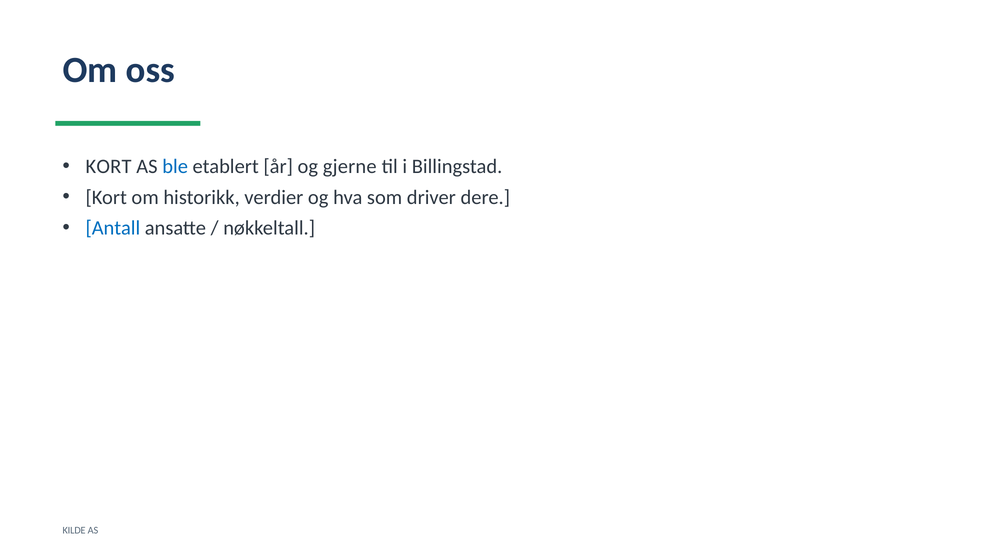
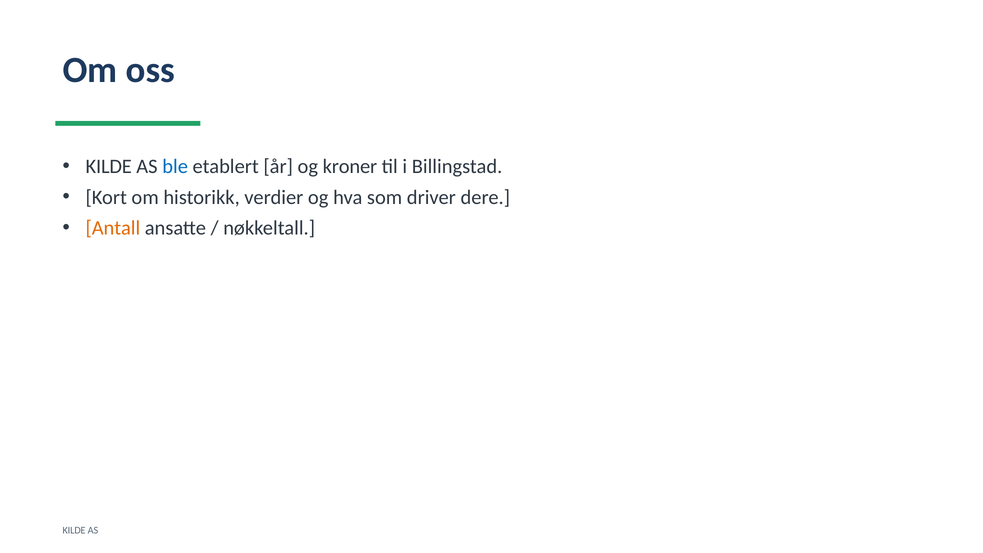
KORT: KORT -> KILDE (109, 166)
gjerne: gjerne -> kroner (350, 166)
Antall colour: blue -> orange (113, 228)
